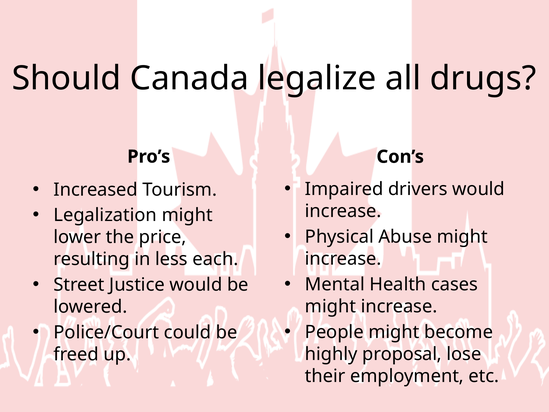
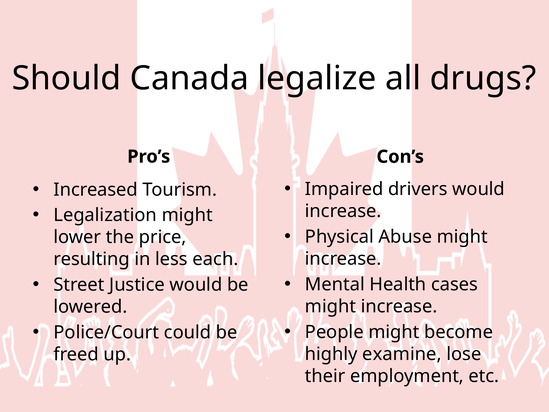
proposal: proposal -> examine (402, 354)
